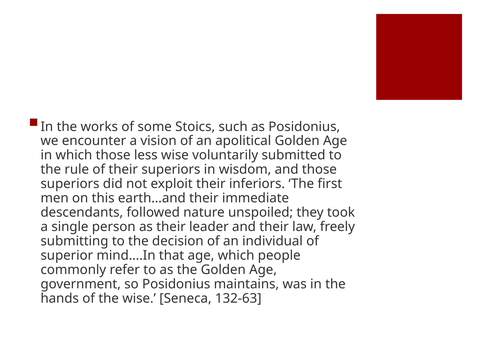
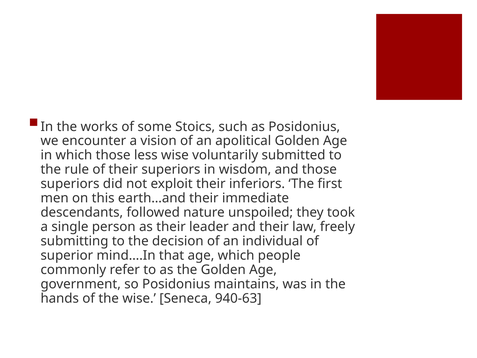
132-63: 132-63 -> 940-63 (238, 298)
